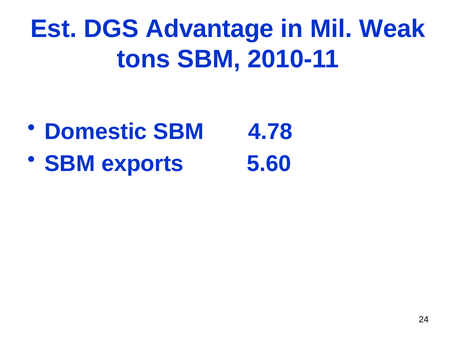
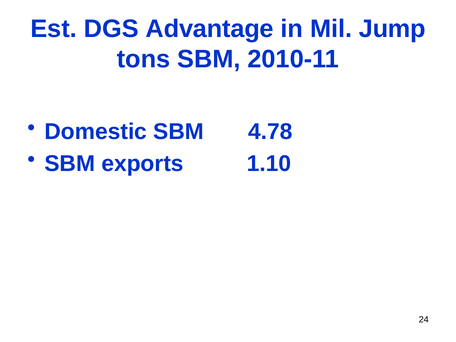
Weak: Weak -> Jump (392, 29)
5.60: 5.60 -> 1.10 (269, 163)
